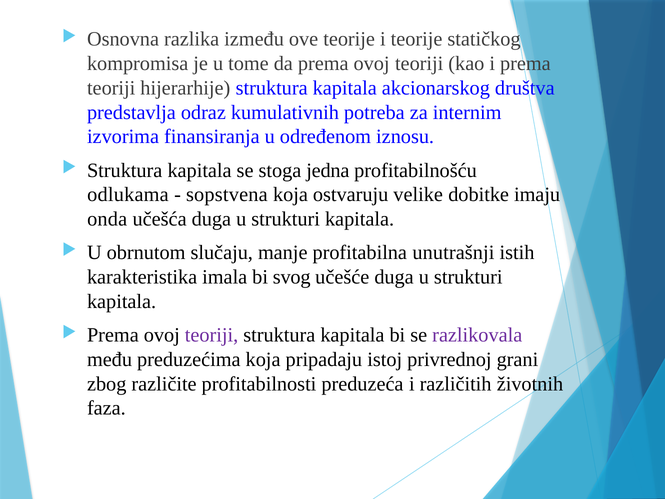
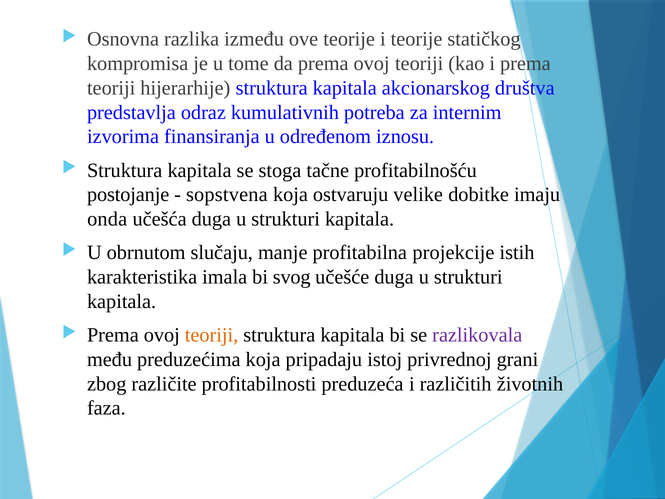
jedna: jedna -> tačne (328, 170)
odlukama: odlukama -> postojanje (128, 195)
unutrašnji: unutrašnji -> projekcije (453, 253)
teoriji colour: purple -> orange (212, 335)
